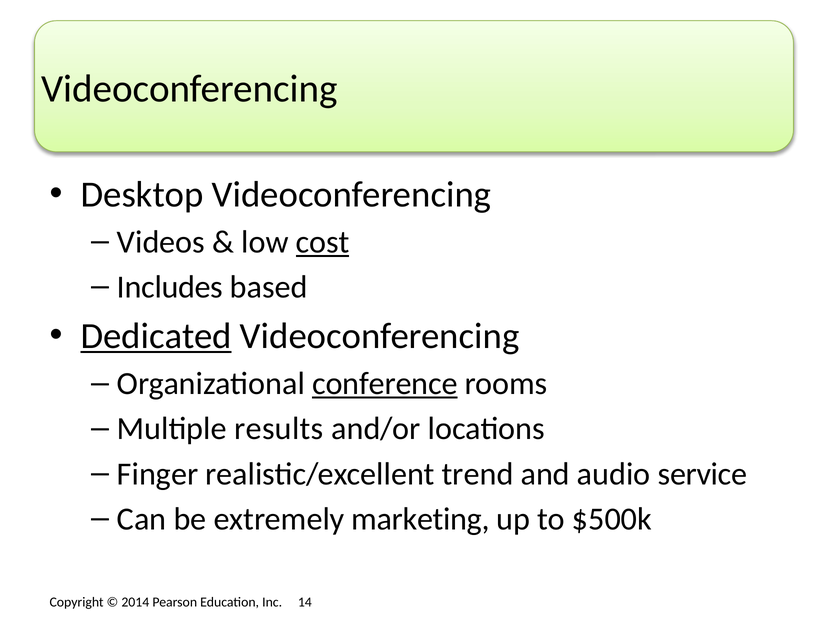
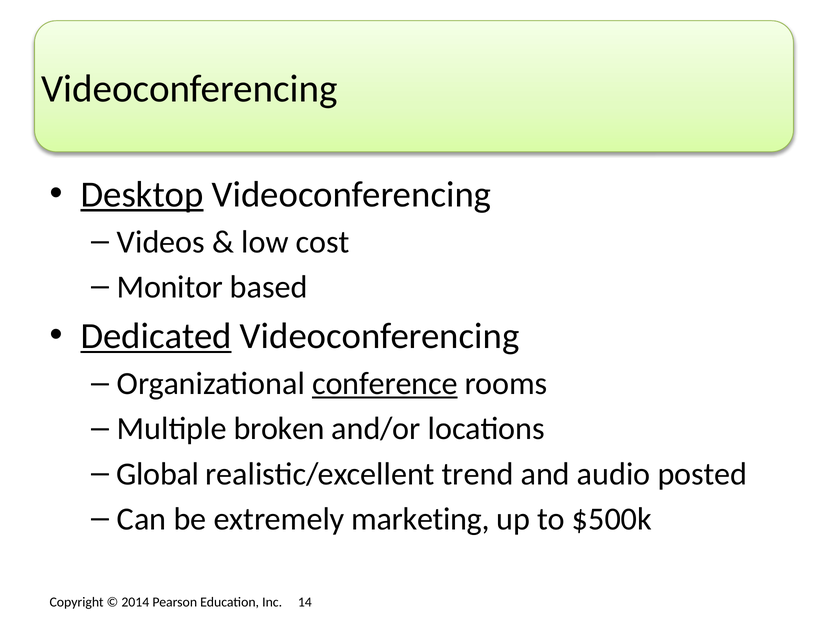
Desktop underline: none -> present (142, 194)
cost underline: present -> none (323, 242)
Includes: Includes -> Monitor (170, 287)
results: results -> broken (279, 429)
Finger: Finger -> Global (158, 474)
service: service -> posted (702, 474)
